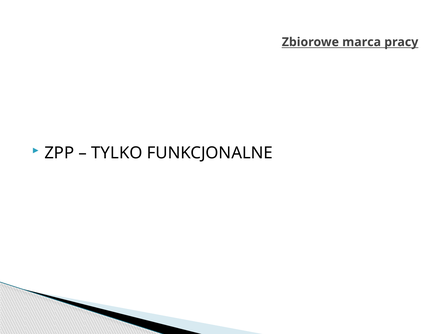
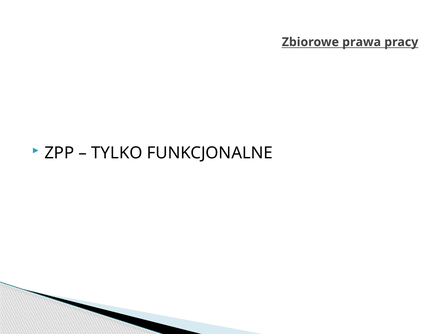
marca: marca -> prawa (362, 42)
